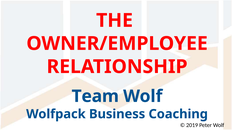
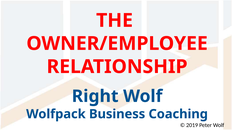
Team: Team -> Right (95, 97)
